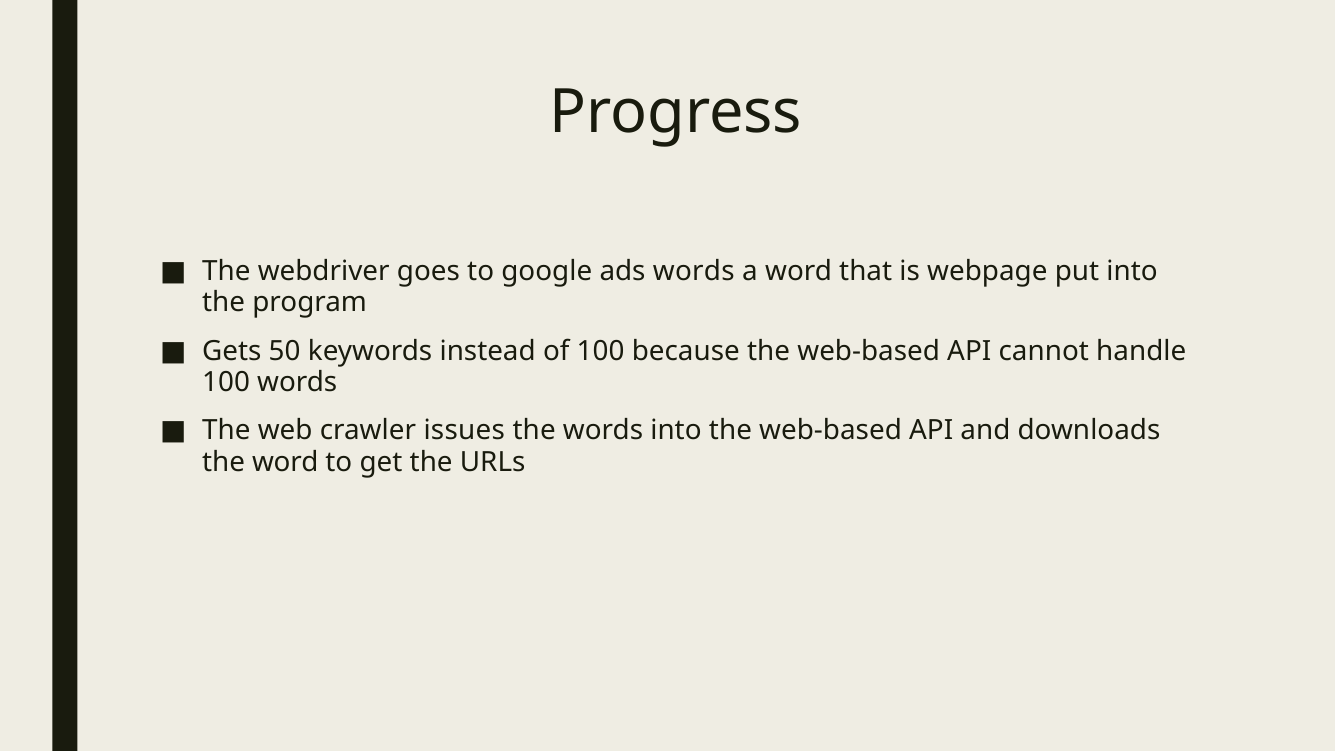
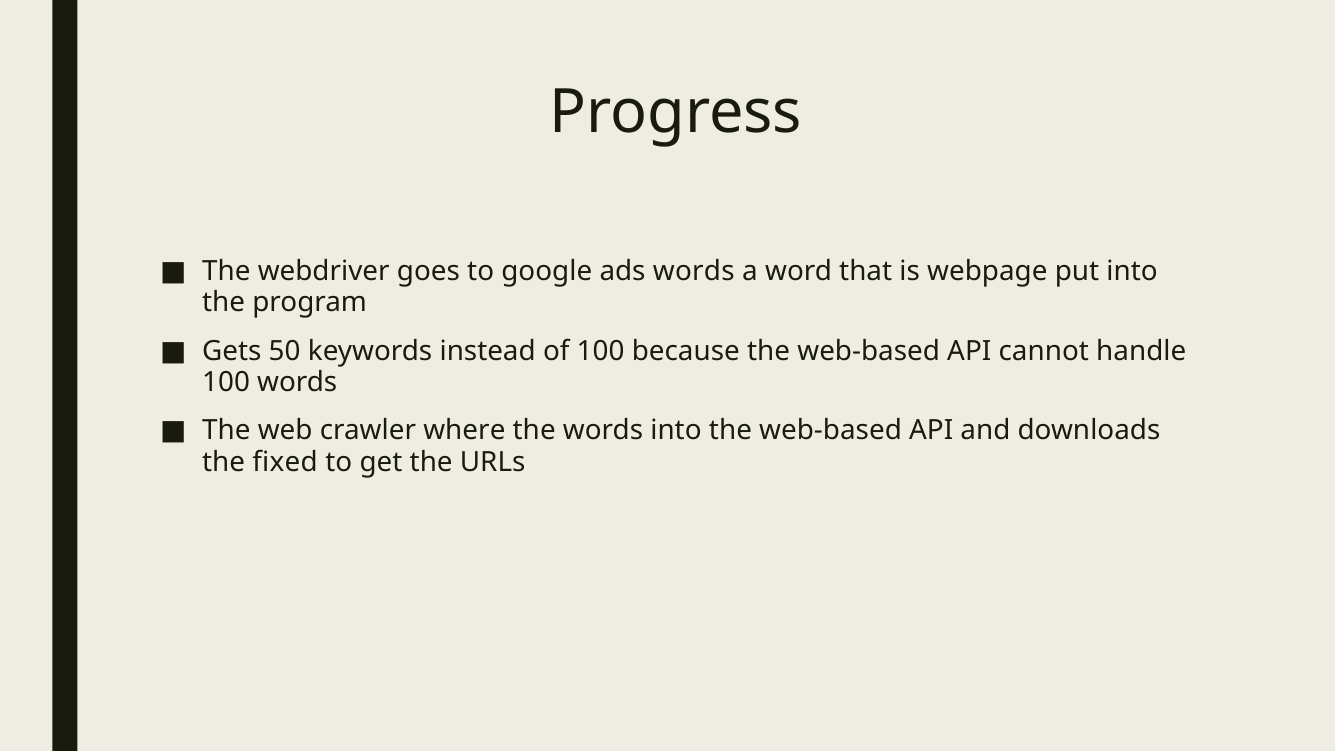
issues: issues -> where (464, 430)
the word: word -> fixed (285, 462)
